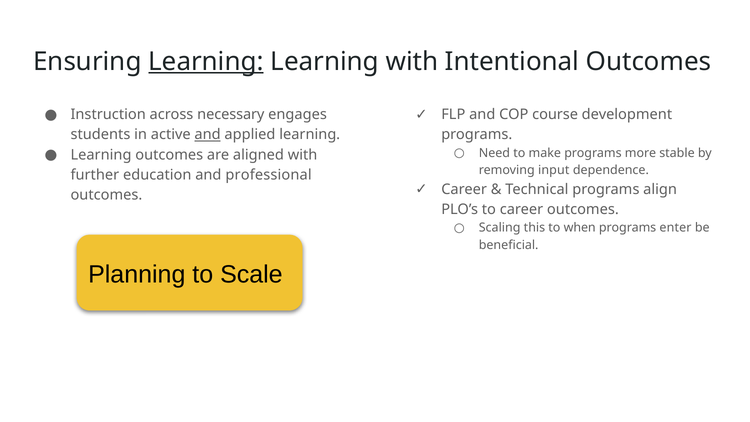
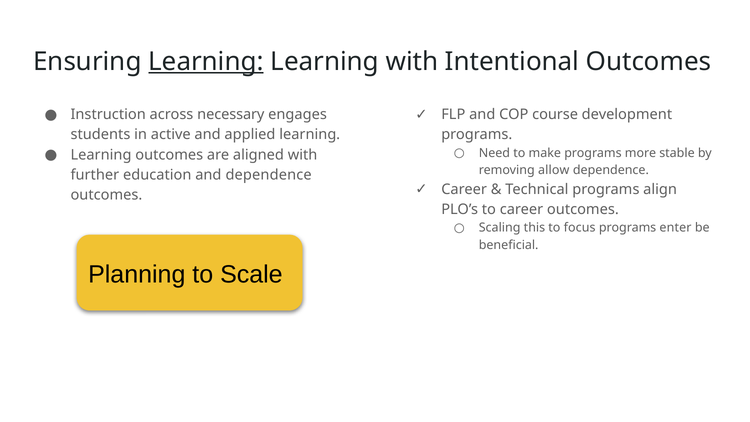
and underline: present -> none (208, 135)
input: input -> allow (554, 170)
and professional: professional -> dependence (269, 175)
when: when -> focus (580, 228)
